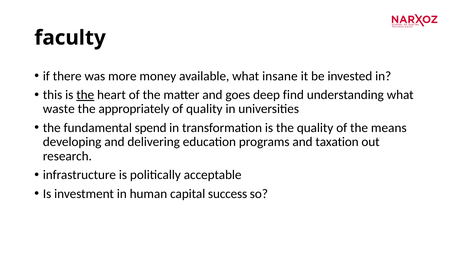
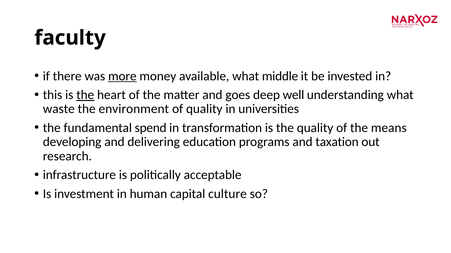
more underline: none -> present (122, 76)
insane: insane -> middle (280, 76)
find: find -> well (293, 95)
appropriately: appropriately -> environment (134, 109)
success: success -> culture (227, 194)
